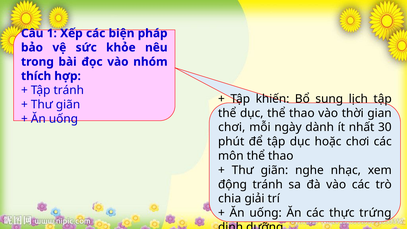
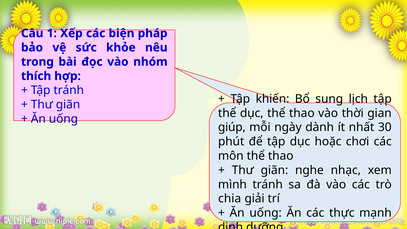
chơi: chơi -> giúp (232, 127)
động: động -> mình (232, 184)
trứng: trứng -> mạnh (375, 213)
